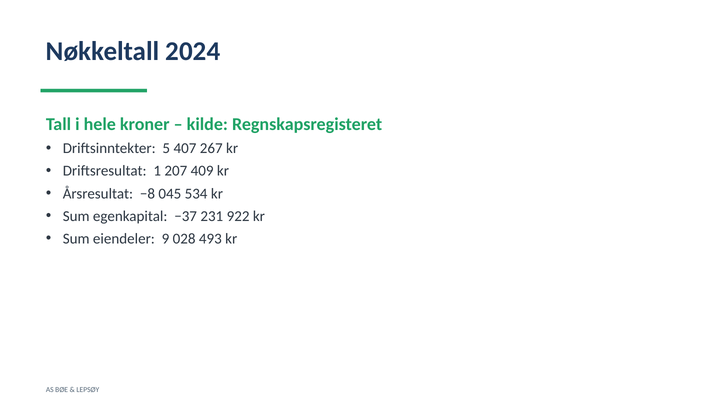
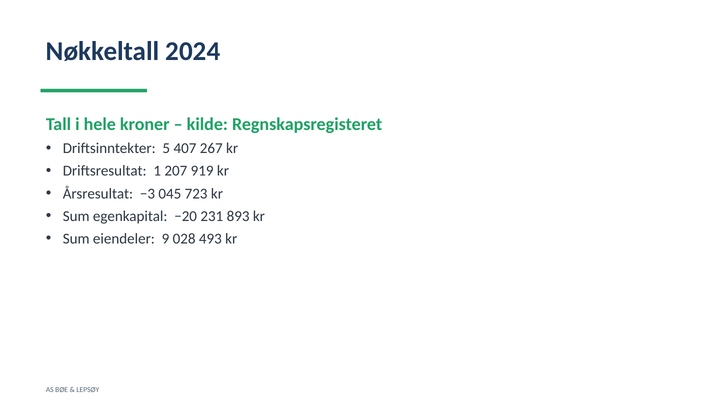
409: 409 -> 919 (202, 171)
−8: −8 -> −3 (147, 193)
534: 534 -> 723 (196, 193)
−37: −37 -> −20 (186, 216)
922: 922 -> 893 (238, 216)
